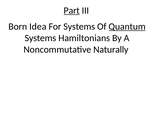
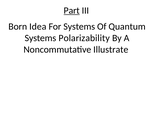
Quantum underline: present -> none (127, 26)
Hamiltonians: Hamiltonians -> Polarizability (84, 38)
Naturally: Naturally -> Illustrate (111, 49)
